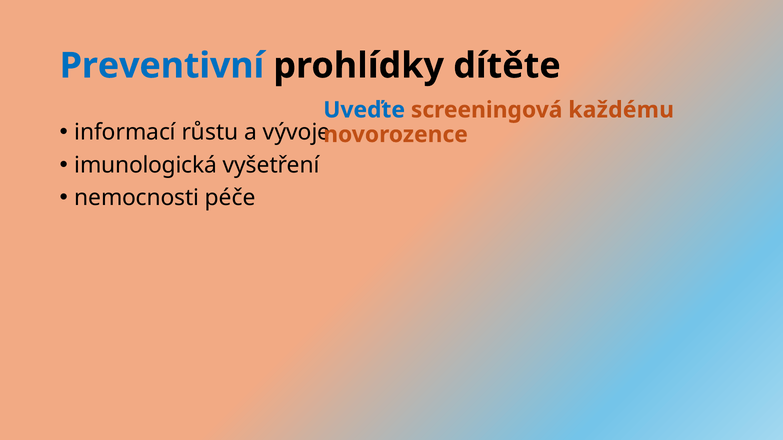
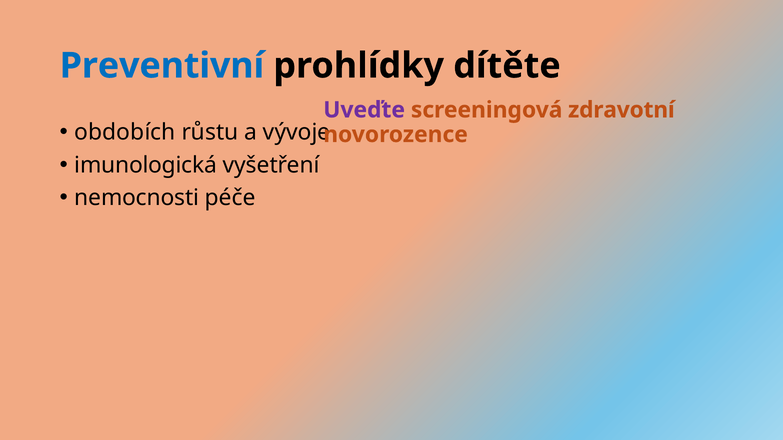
Uveďte colour: blue -> purple (364, 110)
každému: každému -> zdravotní (621, 110)
informací: informací -> obdobích (125, 132)
